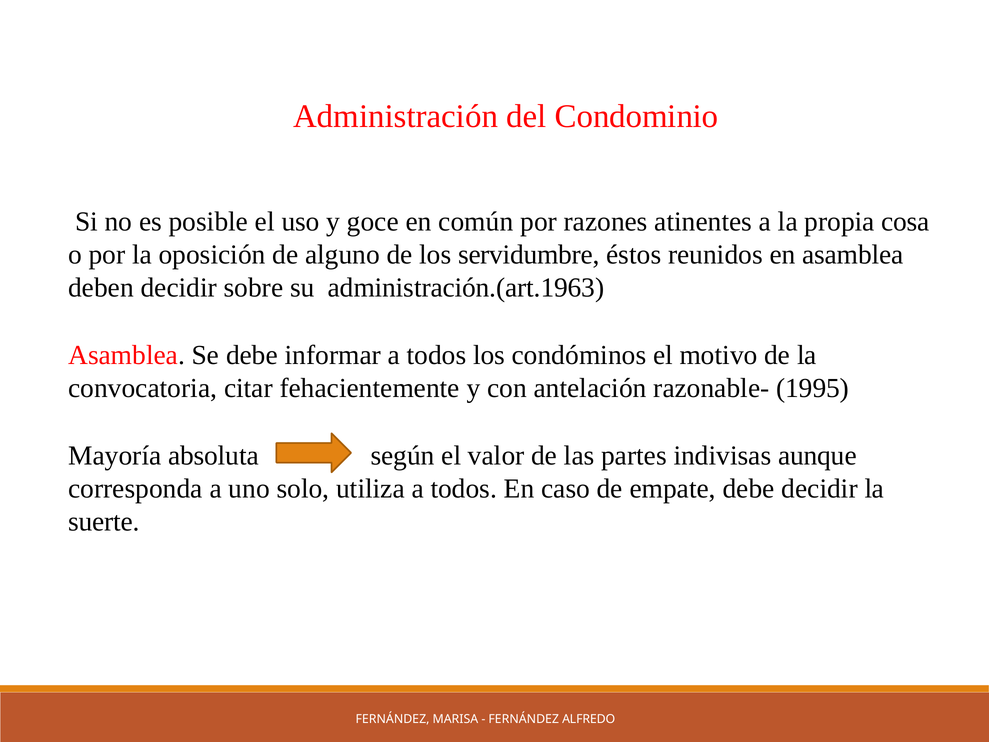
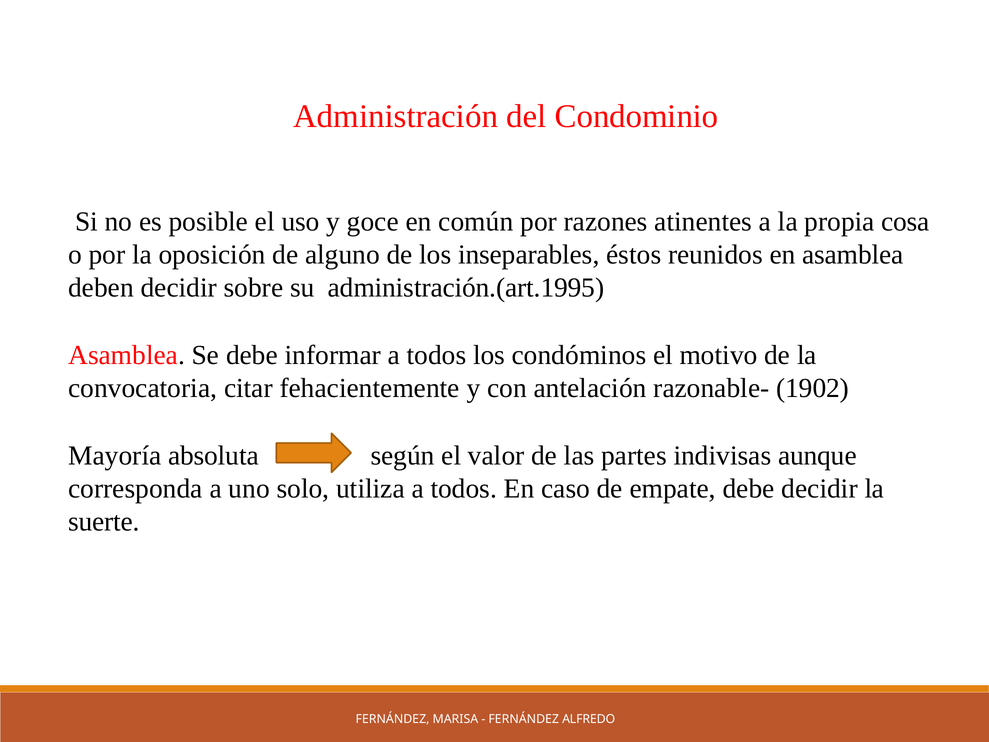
servidumbre: servidumbre -> inseparables (529, 255)
administración.(art.1963: administración.(art.1963 -> administración.(art.1995 (466, 288)
1995: 1995 -> 1902 (813, 388)
